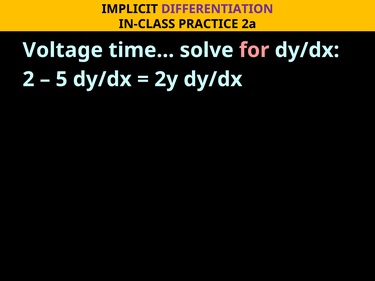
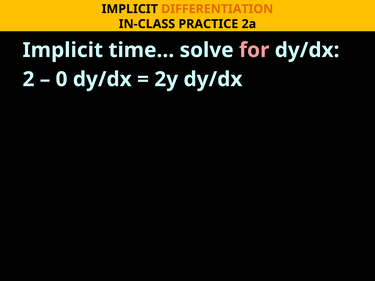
DIFFERENTIATION colour: purple -> orange (217, 9)
Voltage: Voltage -> Implicit (63, 50)
5: 5 -> 0 (62, 79)
